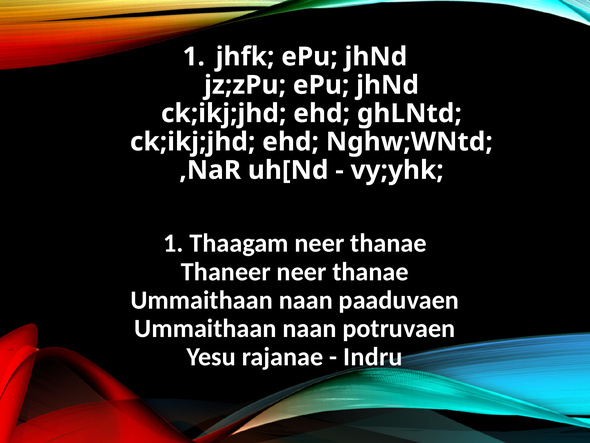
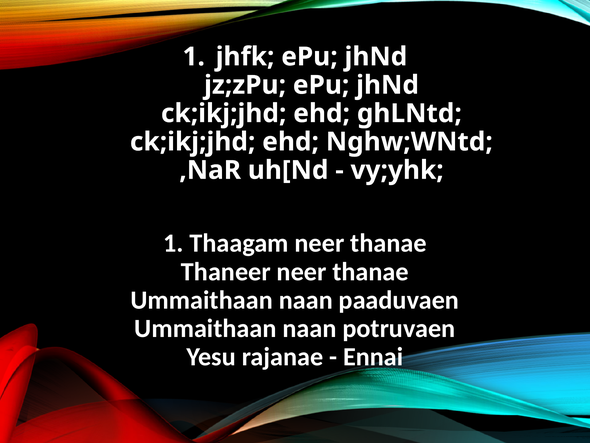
Indru: Indru -> Ennai (373, 356)
